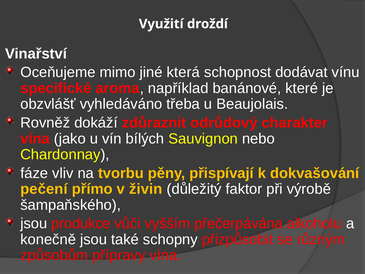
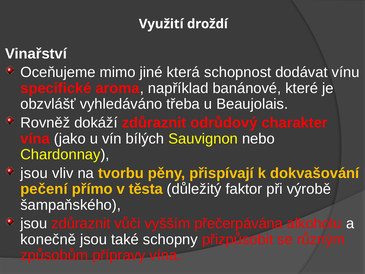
fáze: fáze -> jsou (34, 173)
živin: živin -> těsta (146, 189)
jsou produkce: produkce -> zdůraznit (81, 223)
